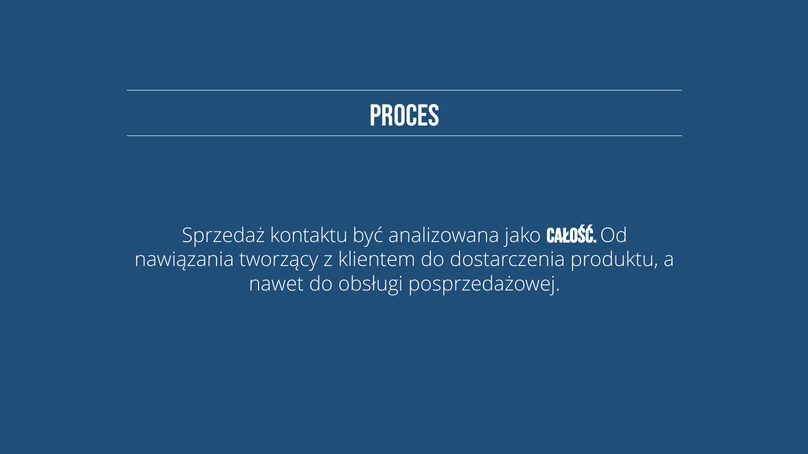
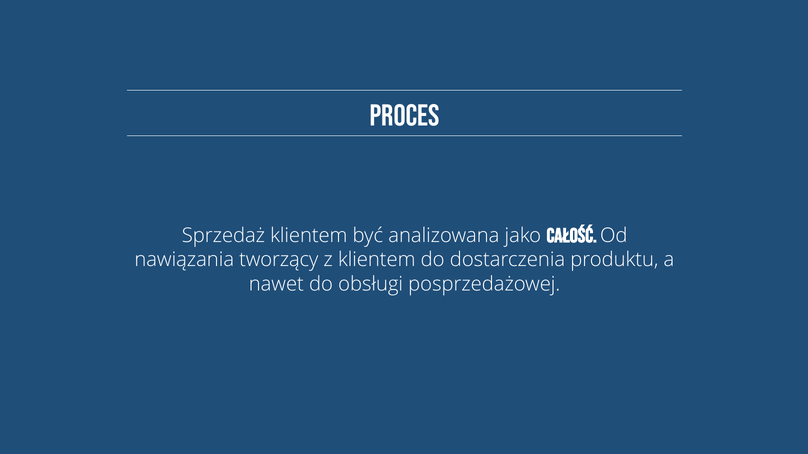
Sprzedaż kontaktu: kontaktu -> klientem (309, 236)
